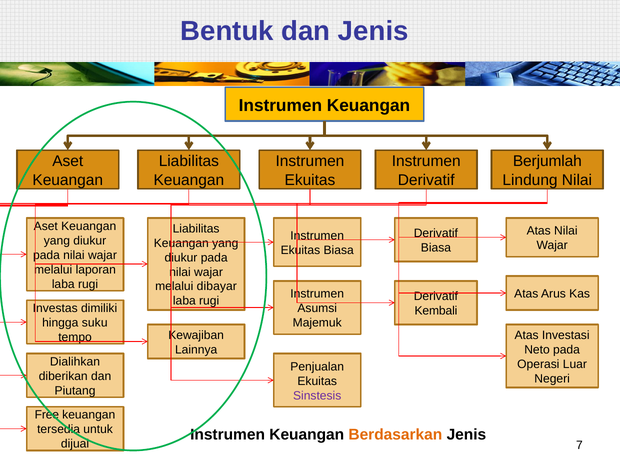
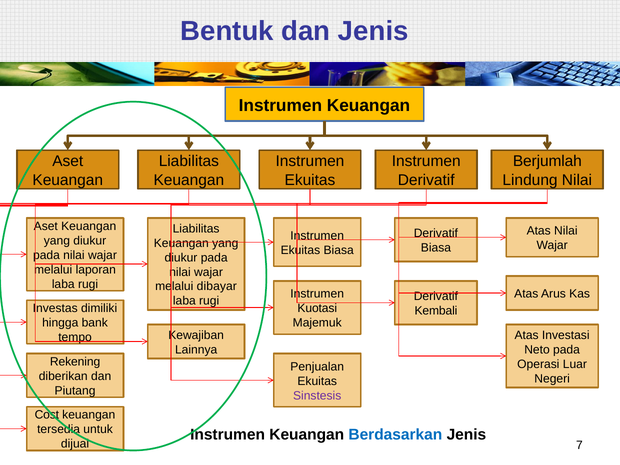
Asumsi: Asumsi -> Kuotasi (317, 308)
suku: suku -> bank (95, 323)
Dialihkan: Dialihkan -> Rekening (75, 362)
Free: Free -> Cost (47, 415)
Berdasarkan colour: orange -> blue (395, 435)
